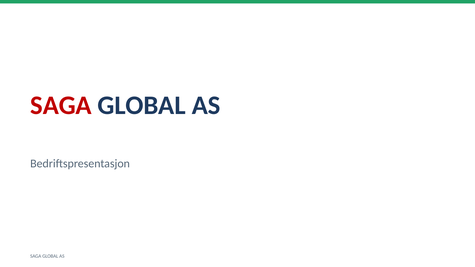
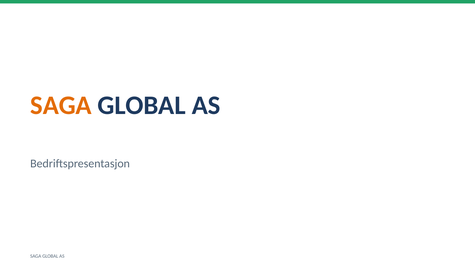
SAGA colour: red -> orange (61, 105)
